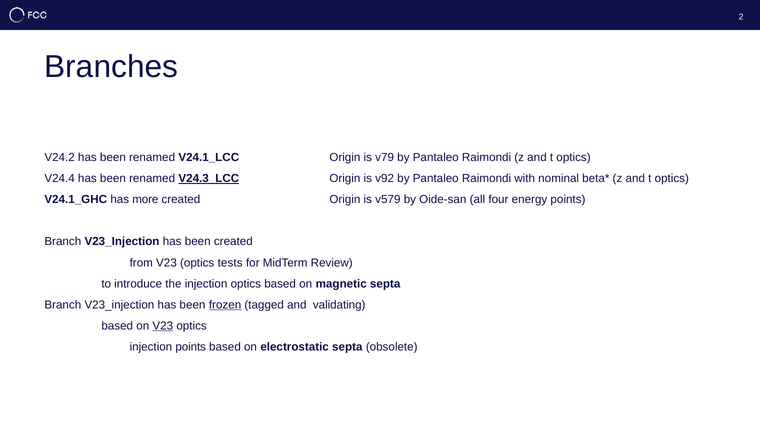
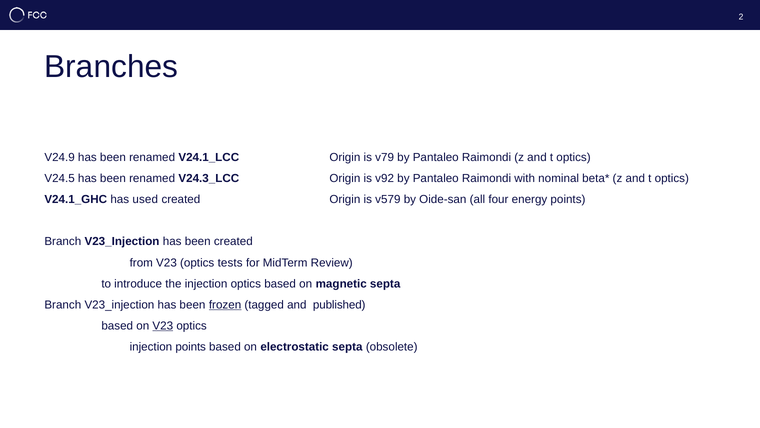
V24.2: V24.2 -> V24.9 (60, 157)
V24.4: V24.4 -> V24.5 (60, 178)
V24.3_LCC underline: present -> none (209, 178)
more: more -> used (145, 199)
validating: validating -> published (339, 304)
